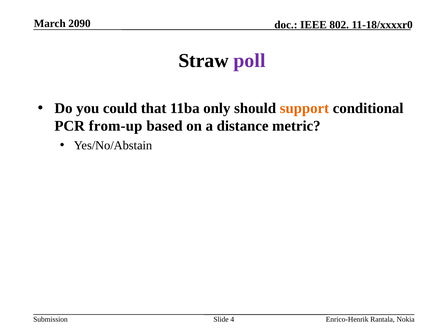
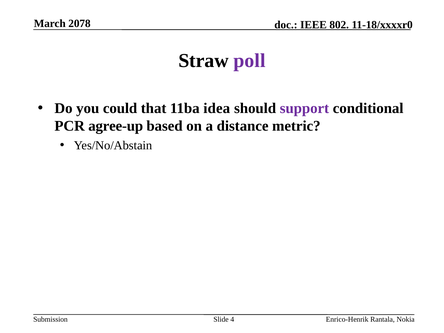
2090: 2090 -> 2078 (79, 24)
only: only -> idea (217, 108)
support colour: orange -> purple (304, 108)
from-up: from-up -> agree-up (116, 126)
